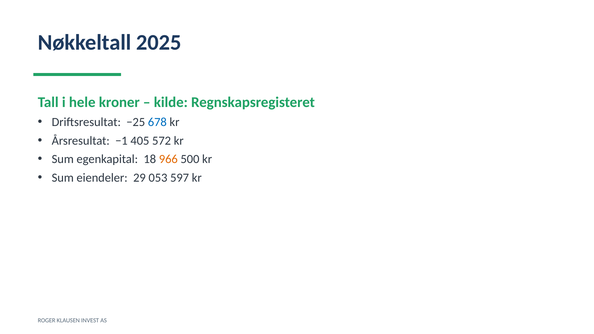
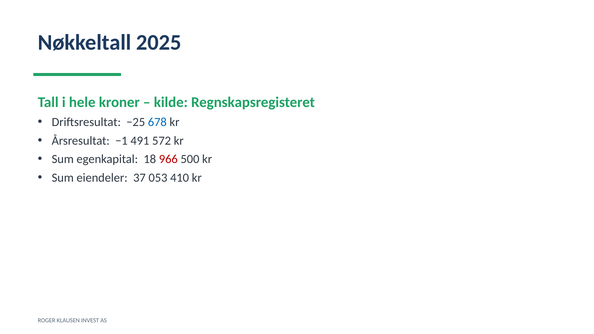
405: 405 -> 491 (140, 141)
966 colour: orange -> red (168, 159)
29: 29 -> 37 (139, 178)
597: 597 -> 410 (180, 178)
